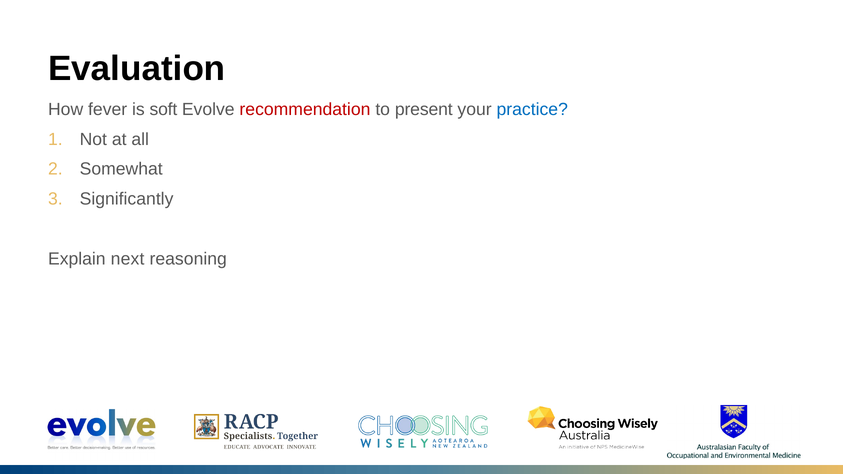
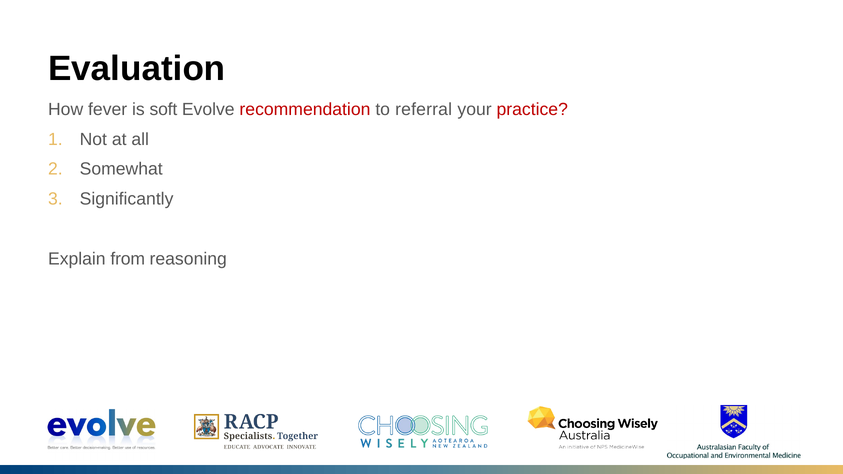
present: present -> referral (424, 109)
practice colour: blue -> red (532, 109)
next: next -> from (128, 259)
